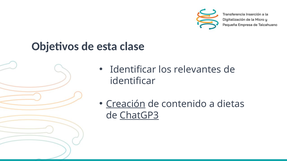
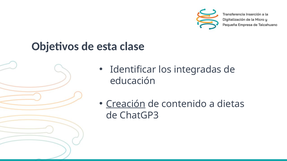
relevantes: relevantes -> integradas (198, 70)
identificar: identificar -> educación (133, 81)
ChatGP3 underline: present -> none (139, 116)
